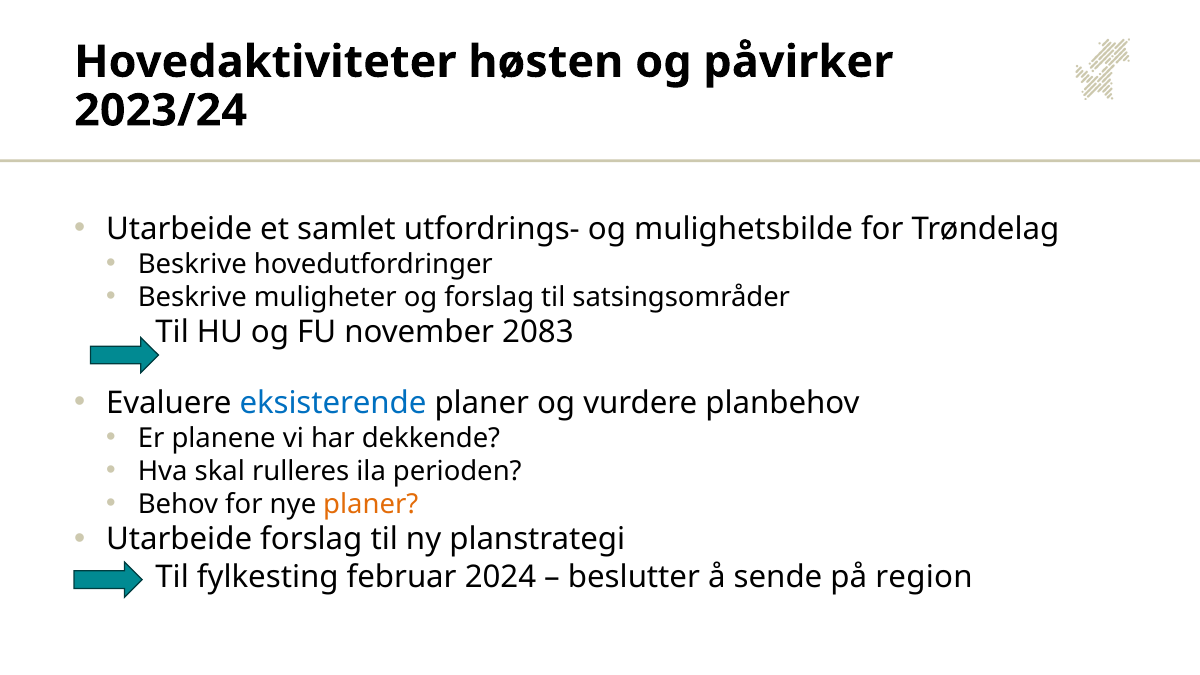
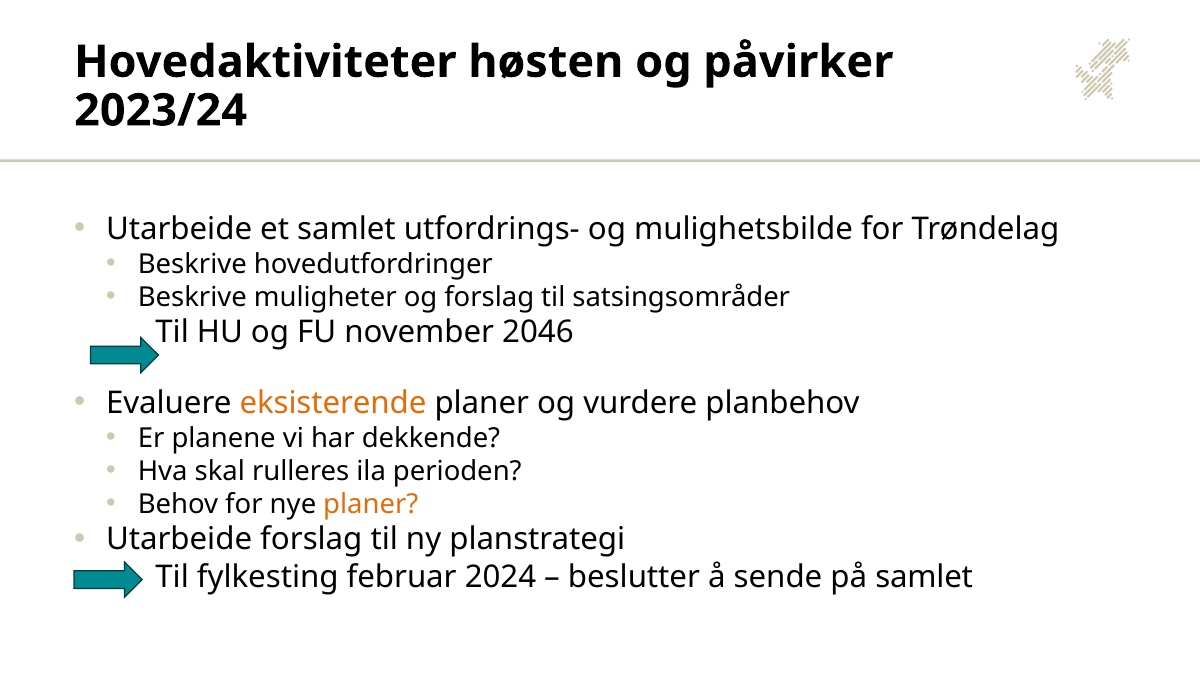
2083: 2083 -> 2046 (538, 333)
eksisterende colour: blue -> orange (333, 403)
på region: region -> samlet (924, 577)
